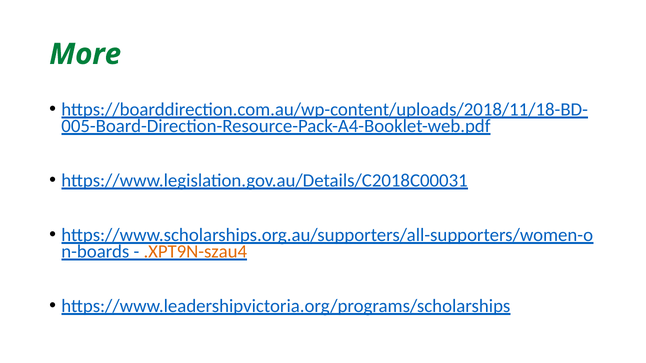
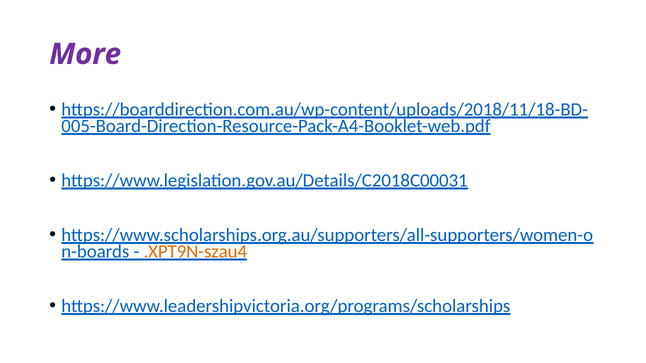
More colour: green -> purple (85, 54)
